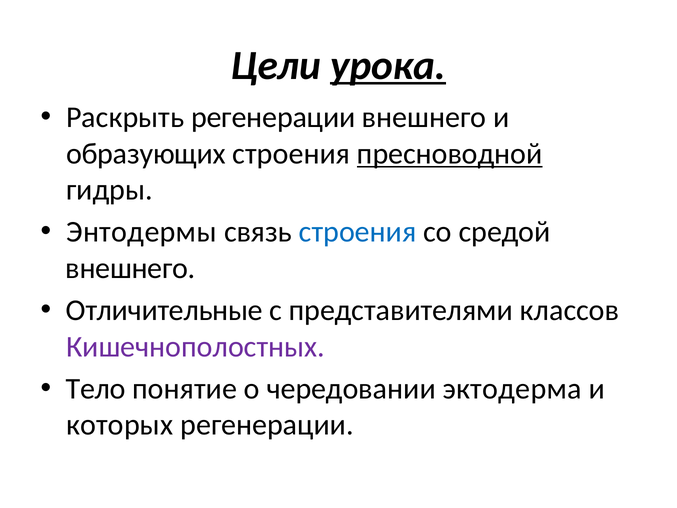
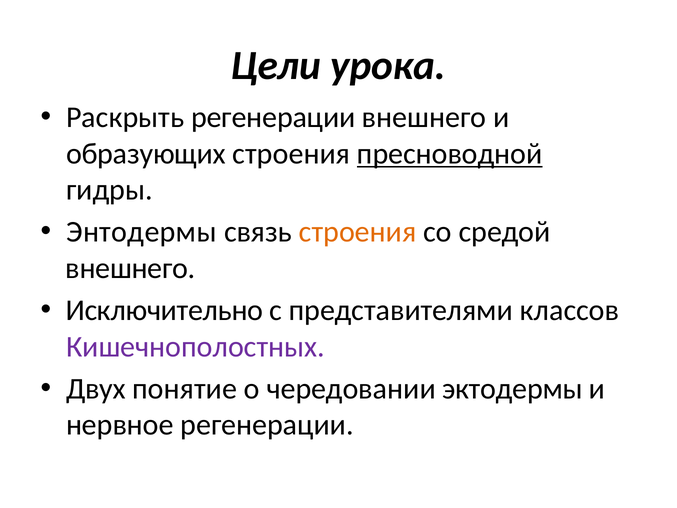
урока underline: present -> none (388, 66)
строения colour: blue -> orange (358, 232)
Отличительные: Отличительные -> Исключительно (164, 310)
Тело: Тело -> Двух (96, 389)
эктодерма: эктодерма -> эктодермы (512, 389)
которых: которых -> нервное (120, 425)
